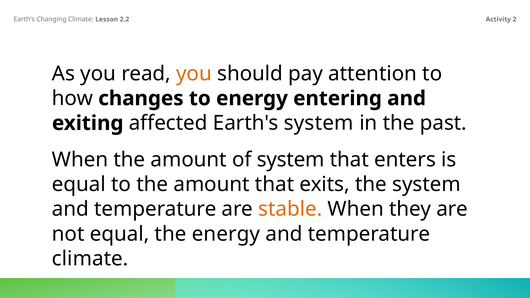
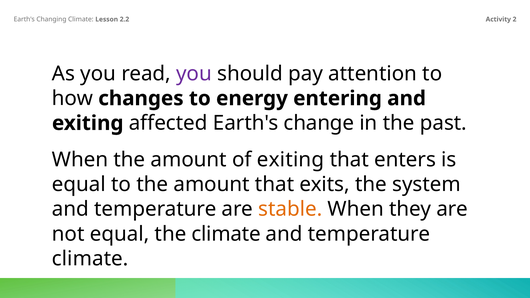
you colour: orange -> purple (194, 74)
Earth's system: system -> change (319, 123)
of system: system -> exiting (291, 160)
the energy: energy -> climate (226, 234)
